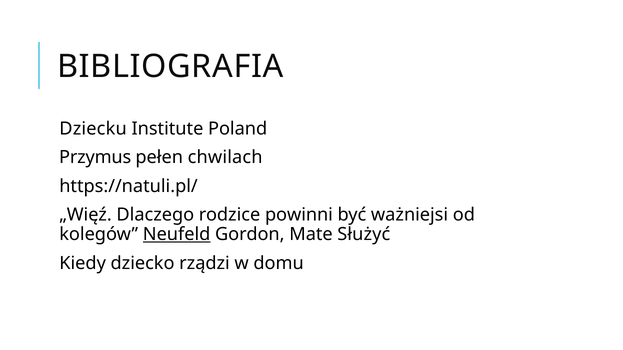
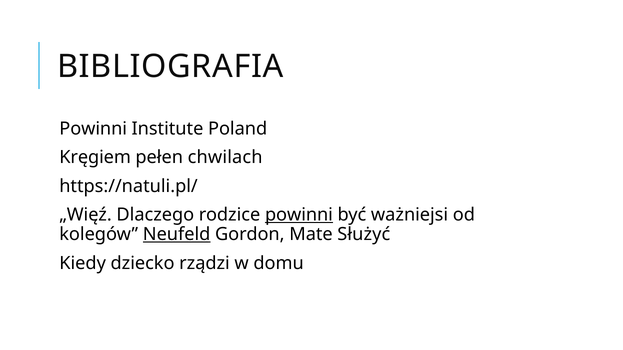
Dziecku: Dziecku -> Powinni (93, 129)
Przymus: Przymus -> Kręgiem (95, 158)
powinni underline: none -> present (299, 215)
